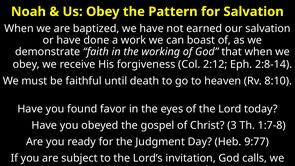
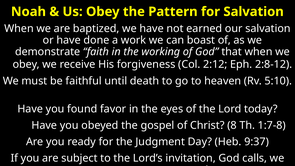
2:8-14: 2:8-14 -> 2:8-12 (274, 64)
8:10: 8:10 -> 5:10 (278, 81)
3: 3 -> 8 (232, 125)
9:77: 9:77 -> 9:37 (257, 142)
